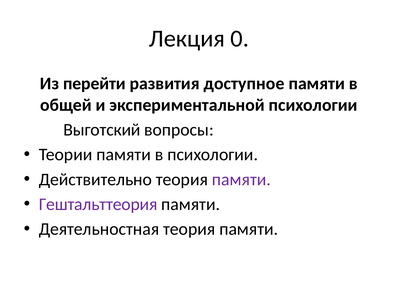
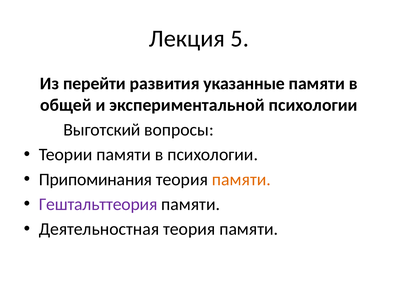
0: 0 -> 5 (240, 39)
доступное: доступное -> указанные (244, 84)
Действительно: Действительно -> Припоминания (95, 179)
памяти colour: purple -> orange (241, 179)
